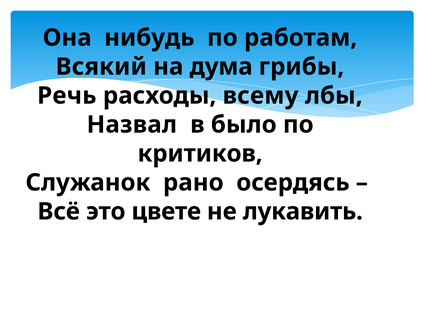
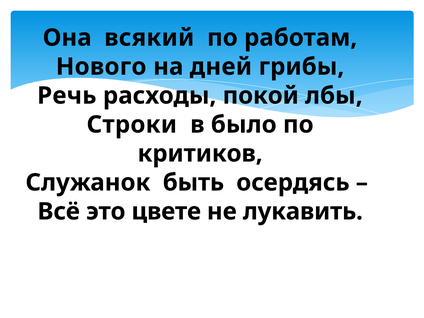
нибудь: нибудь -> всякий (149, 38)
Всякий: Всякий -> Нового (101, 67)
дума: дума -> дней (221, 67)
всему: всему -> покой (261, 96)
Назвал: Назвал -> Строки (132, 125)
рано: рано -> быть (193, 183)
